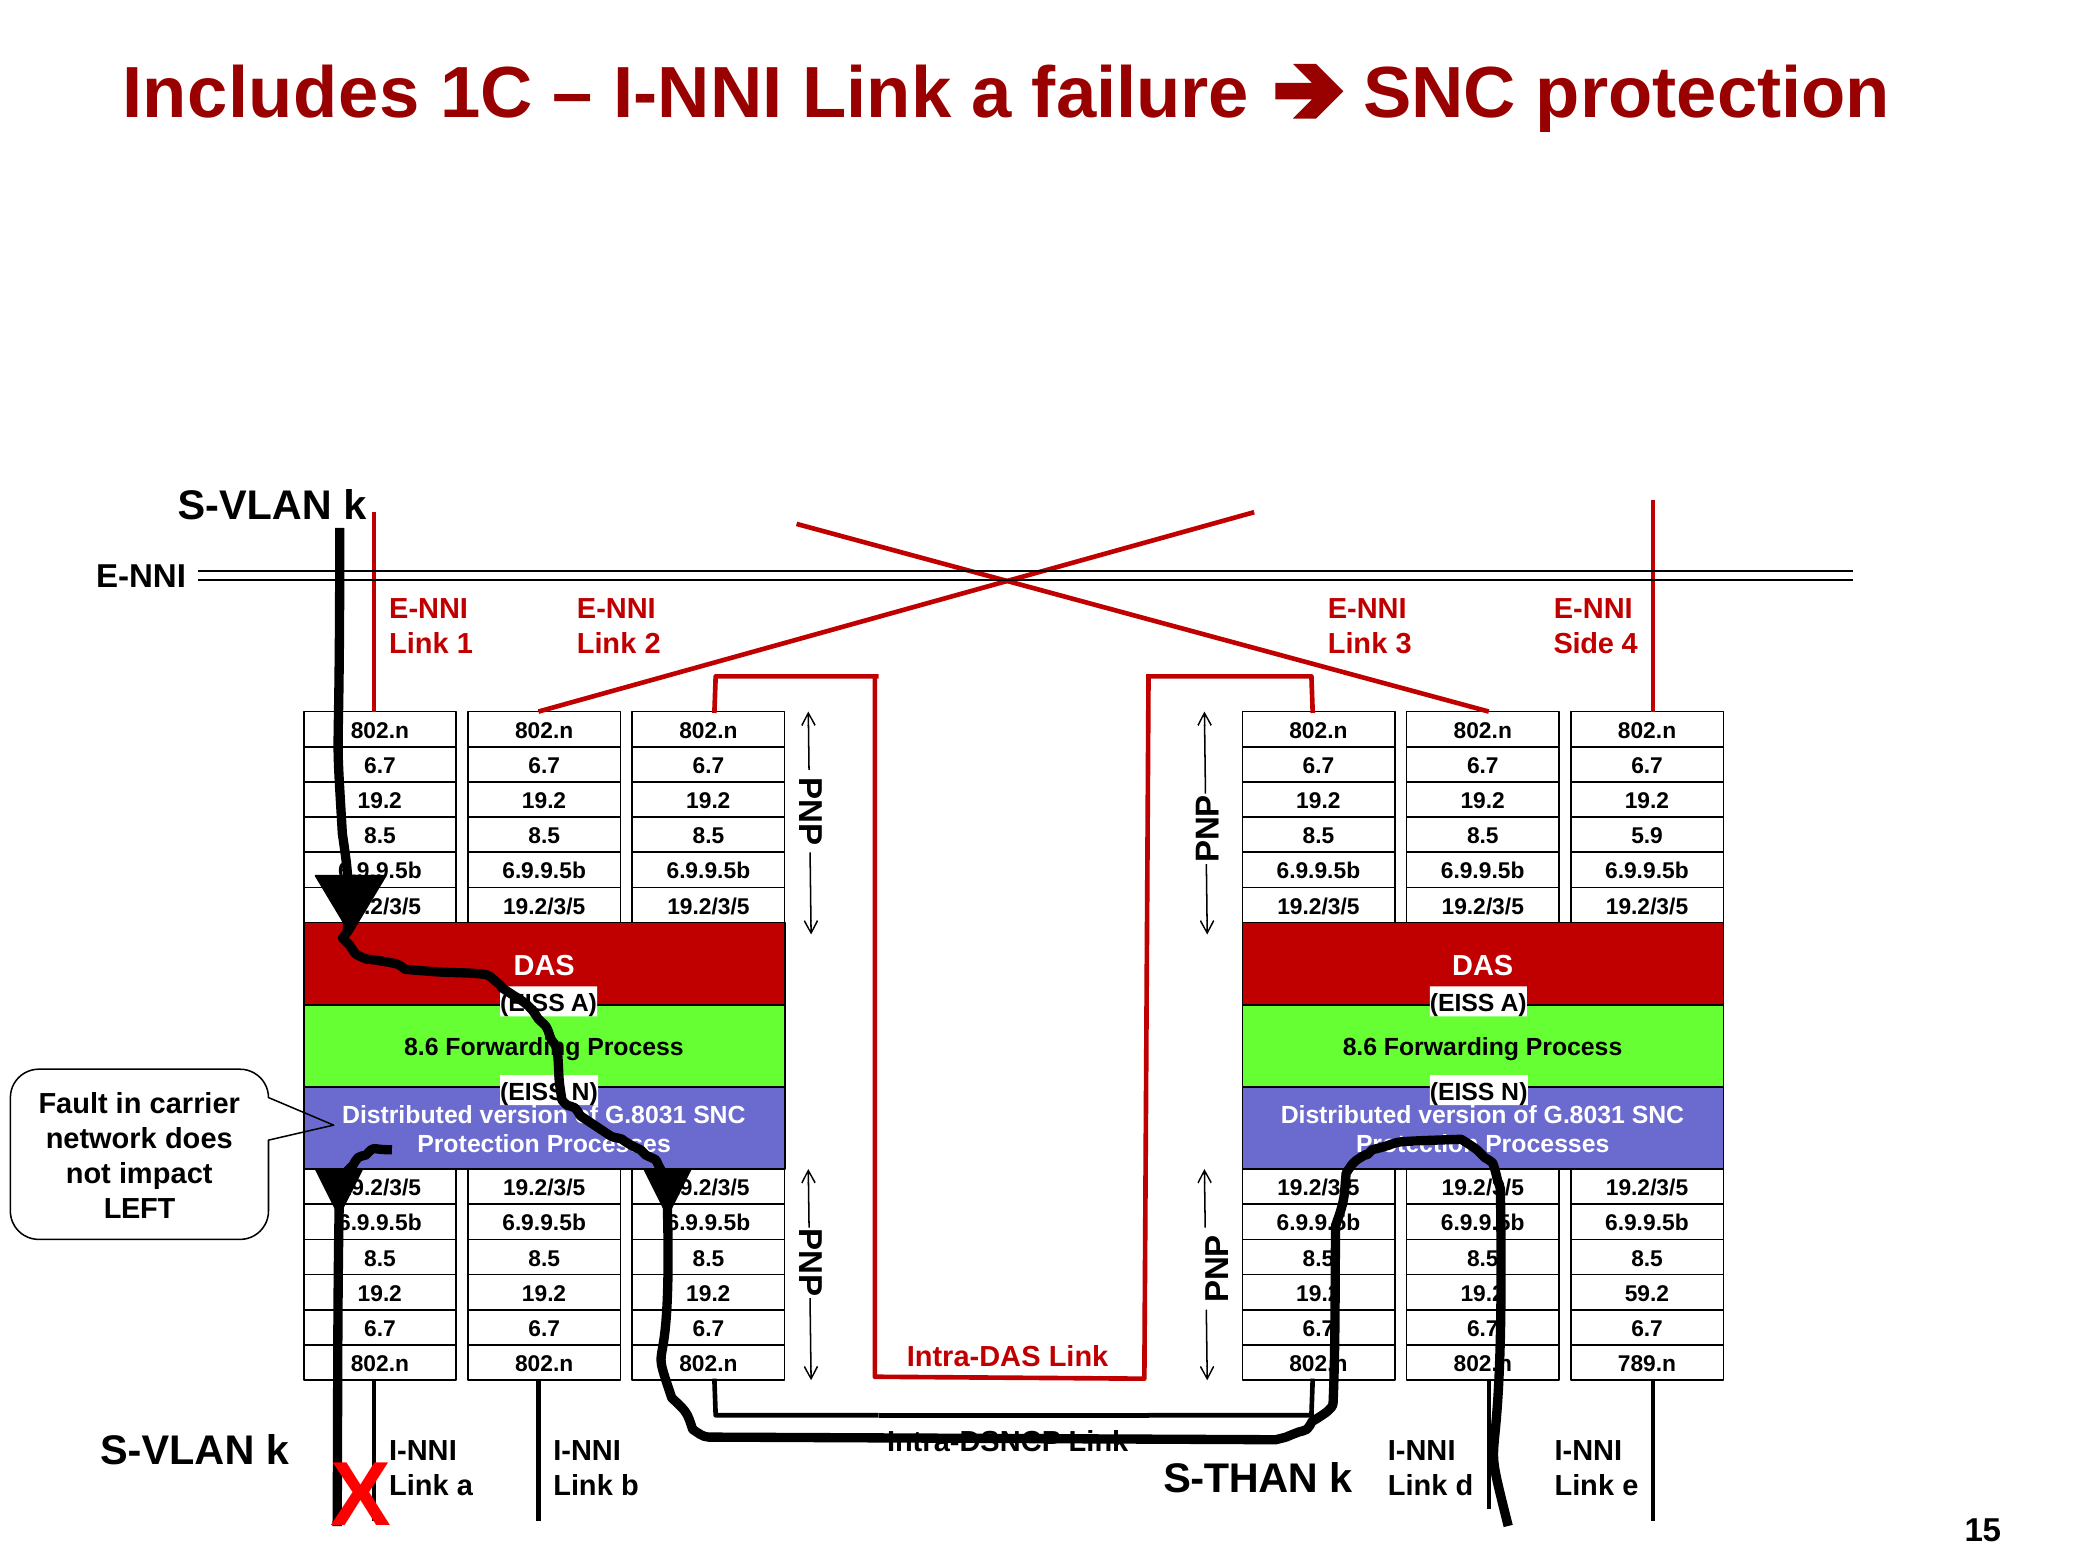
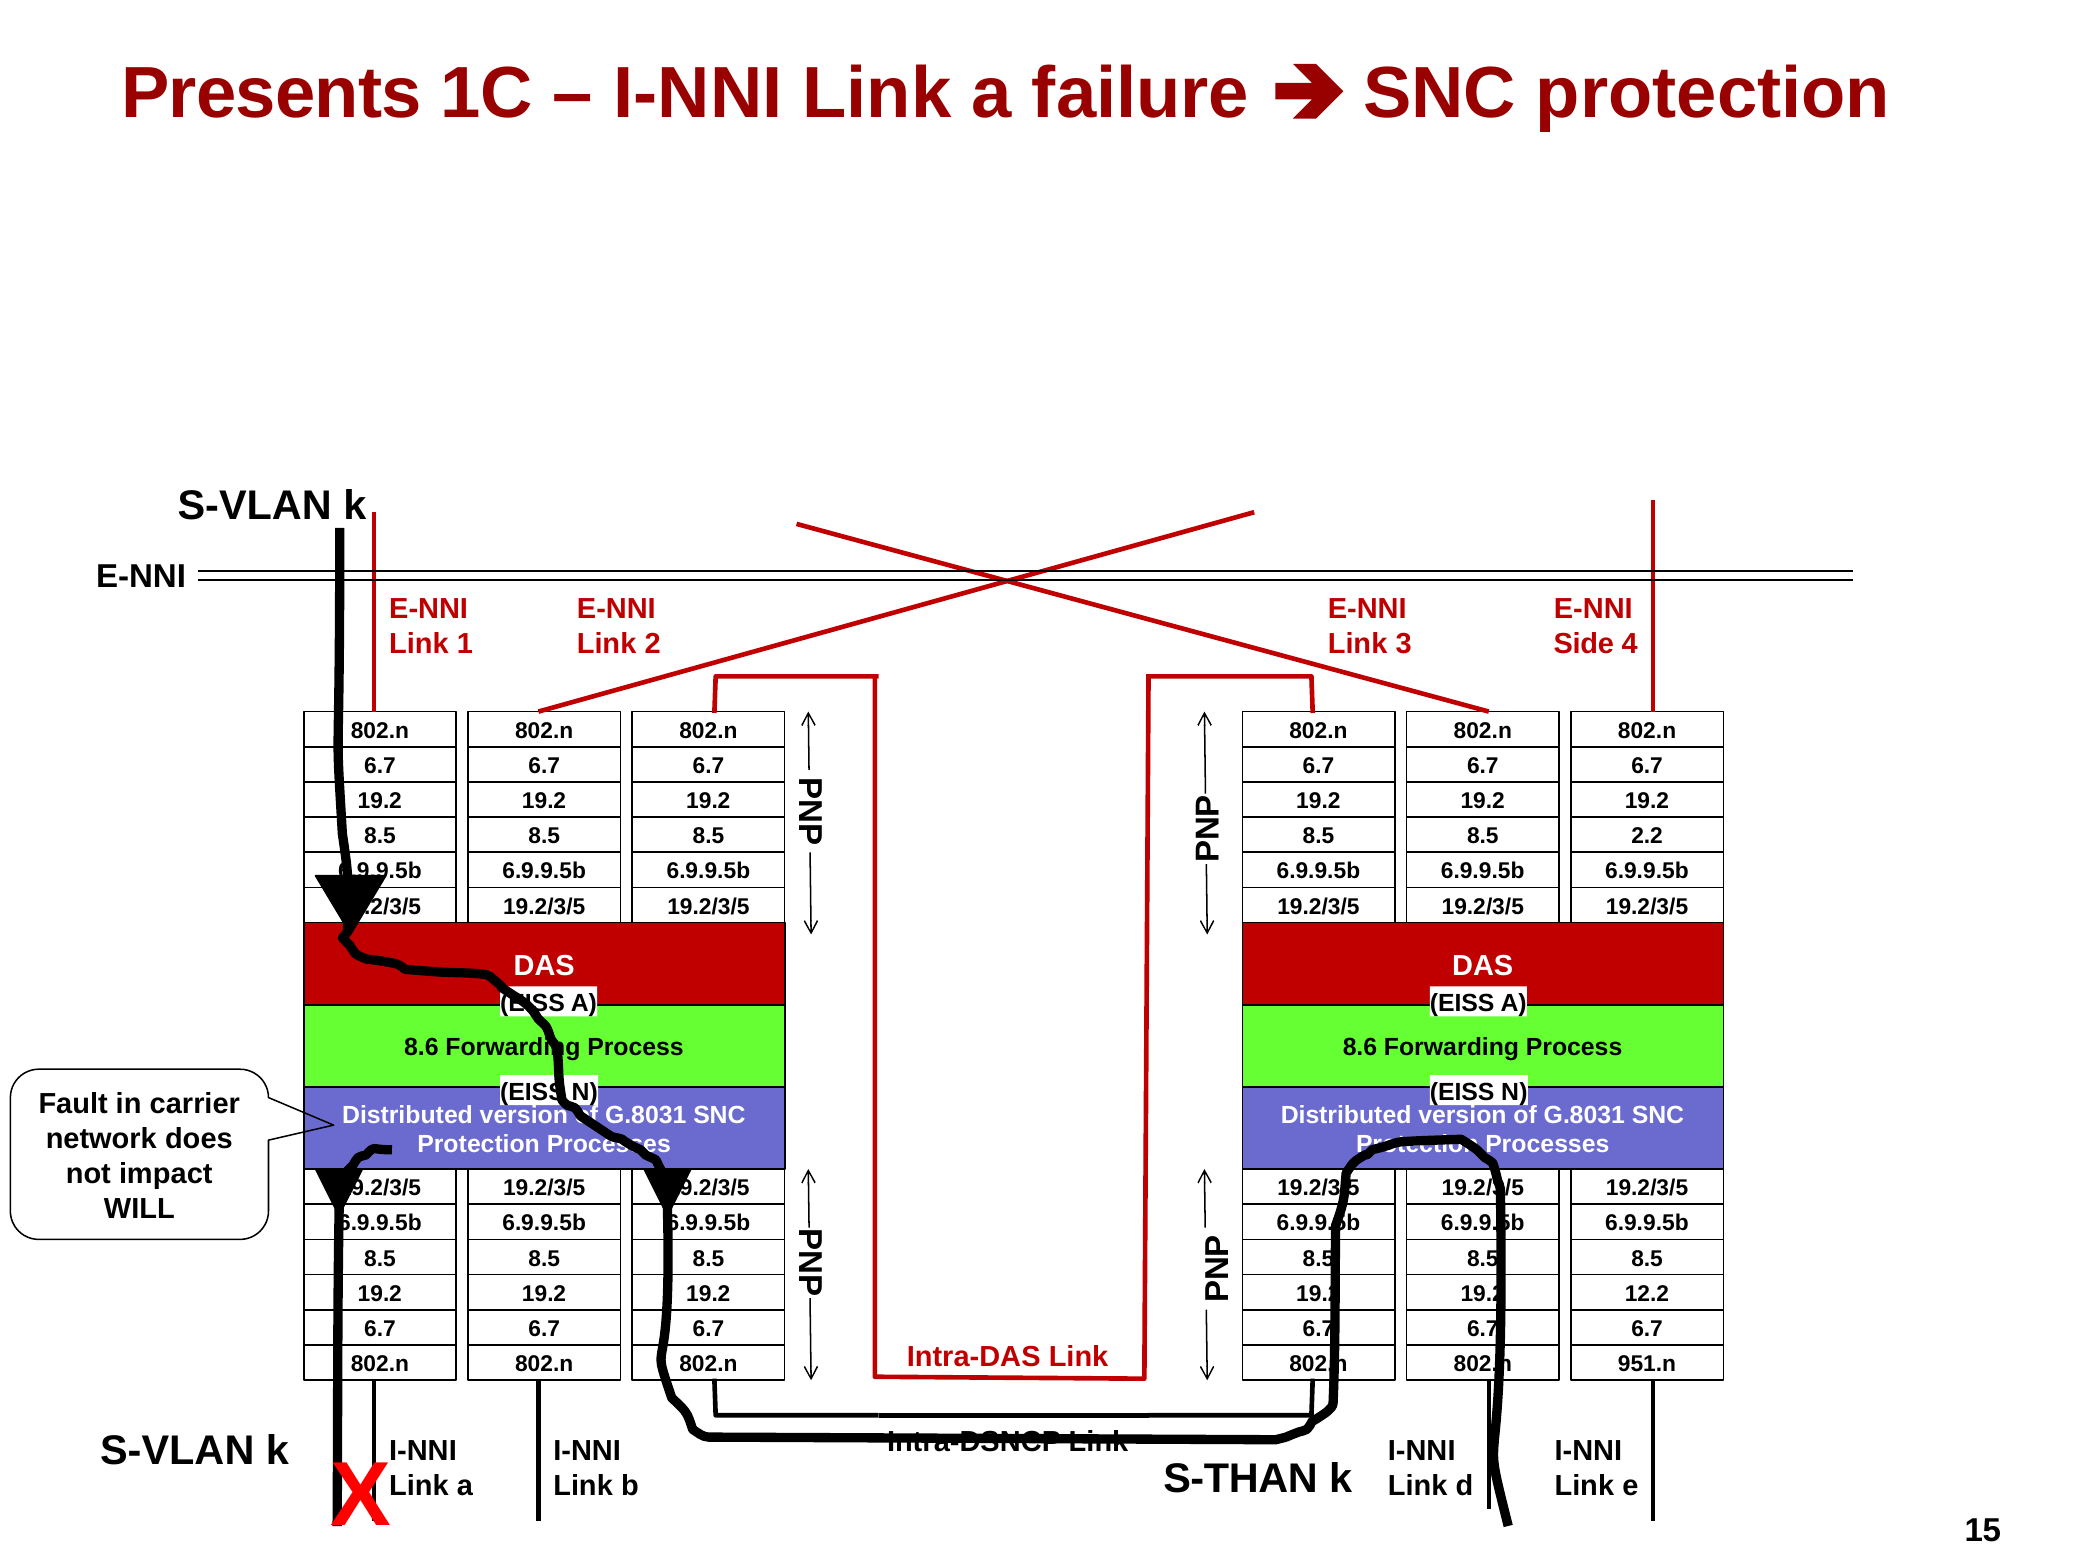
Includes: Includes -> Presents (271, 93)
5.9: 5.9 -> 2.2 (1647, 837)
LEFT: LEFT -> WILL (139, 1209)
59.2: 59.2 -> 12.2 (1647, 1294)
789.n: 789.n -> 951.n (1647, 1365)
